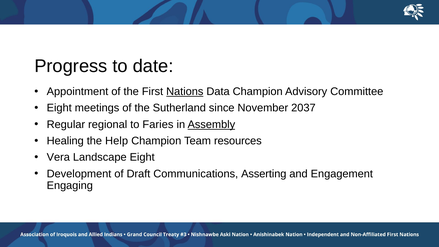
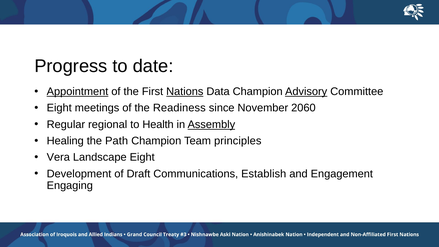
Appointment underline: none -> present (78, 92)
Advisory underline: none -> present (306, 92)
Sutherland: Sutherland -> Readiness (179, 108)
2037: 2037 -> 2060 (303, 108)
Faries: Faries -> Health (158, 124)
Help: Help -> Path (117, 141)
resources: resources -> principles (238, 141)
Asserting: Asserting -> Establish (264, 174)
